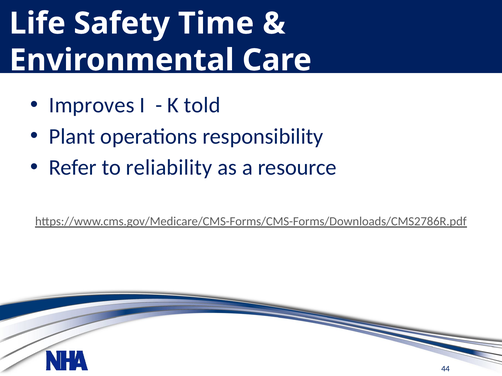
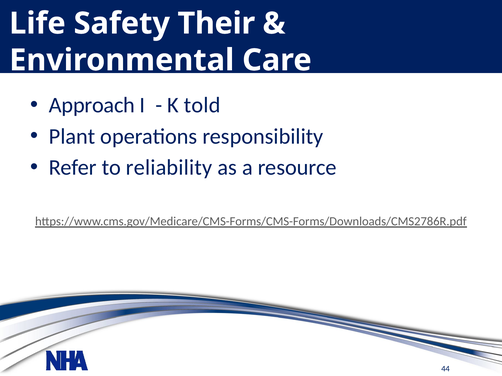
Time: Time -> Their (216, 23)
Improves: Improves -> Approach (92, 105)
